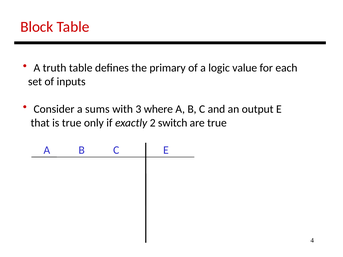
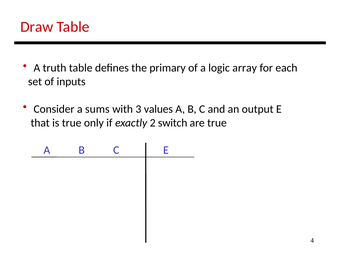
Block: Block -> Draw (37, 27)
value: value -> array (245, 68)
where: where -> values (158, 109)
